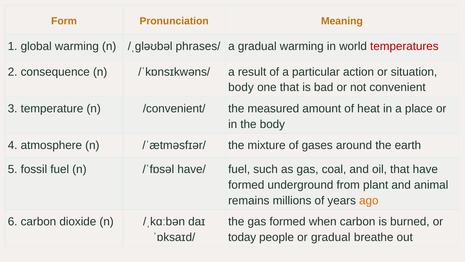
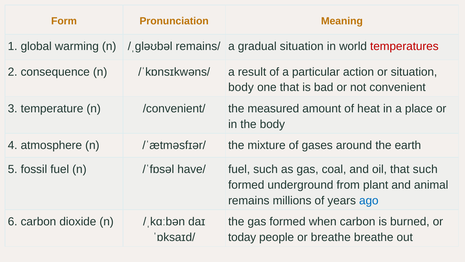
phrases/: phrases/ -> remains/ (198, 46)
gradual warming: warming -> situation (302, 46)
that have: have -> such (425, 169)
ago colour: orange -> blue (369, 200)
or gradual: gradual -> breathe (331, 237)
